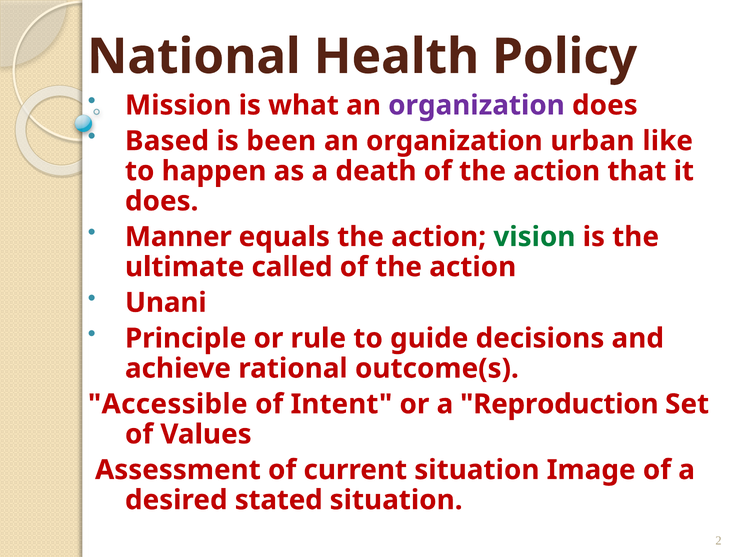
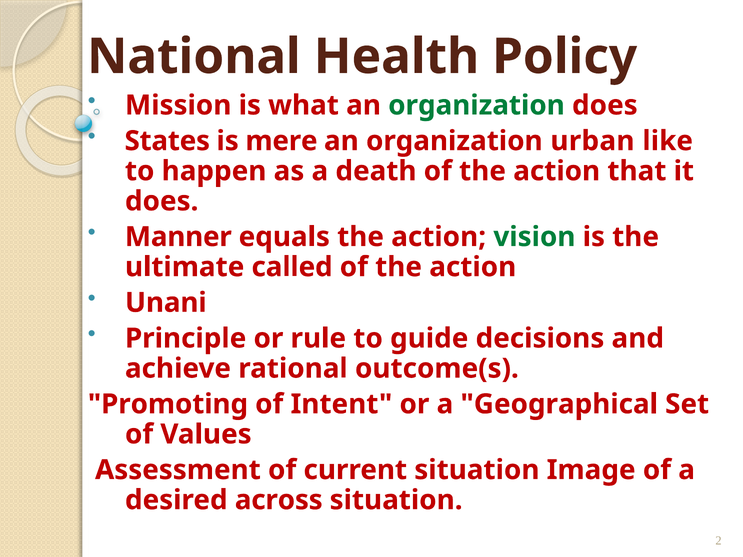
organization colour: purple -> green (476, 105)
Based: Based -> States (167, 141)
been: been -> mere (281, 141)
Accessible: Accessible -> Promoting (168, 404)
Reproduction: Reproduction -> Geographical (559, 404)
stated: stated -> across (279, 500)
